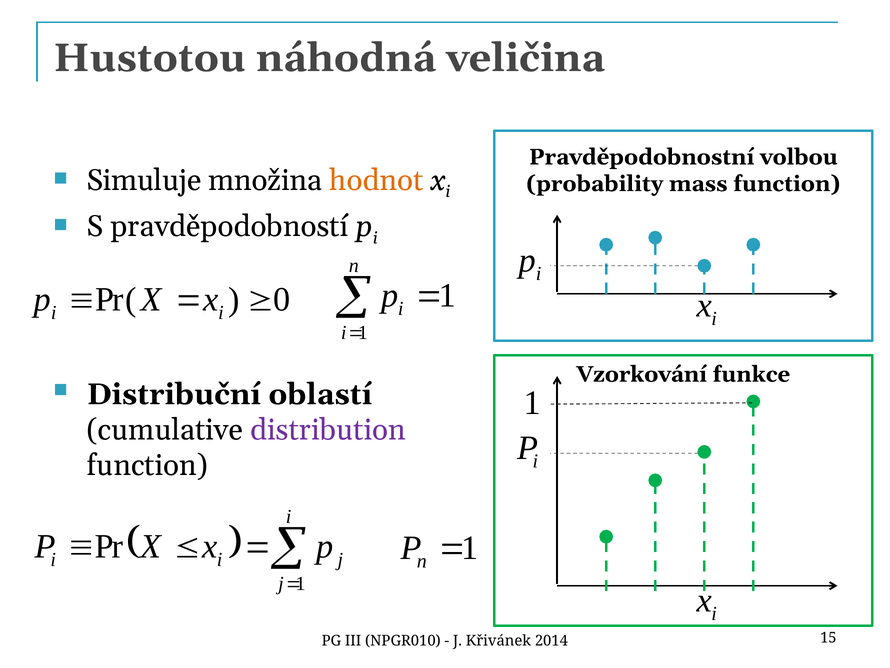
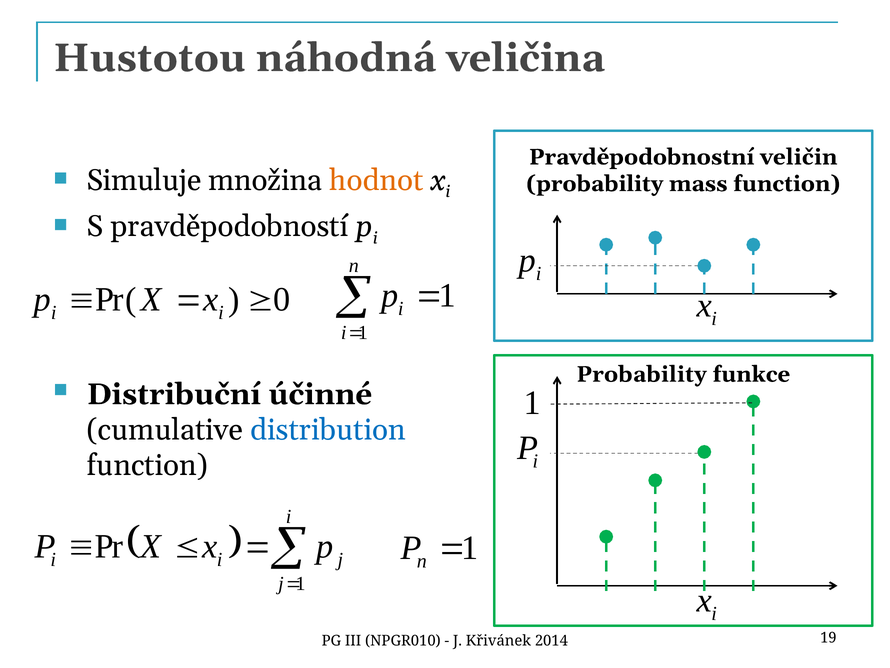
volbou: volbou -> veličin (799, 157)
Vzorkování: Vzorkování -> Probability (642, 374)
oblastí: oblastí -> účinné (320, 394)
distribution colour: purple -> blue (328, 430)
15: 15 -> 19 (828, 637)
